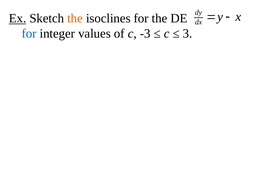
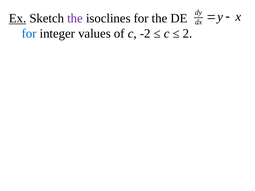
the colour: orange -> purple (75, 18)
-3: -3 -> -2 (145, 34)
3: 3 -> 2 (188, 34)
